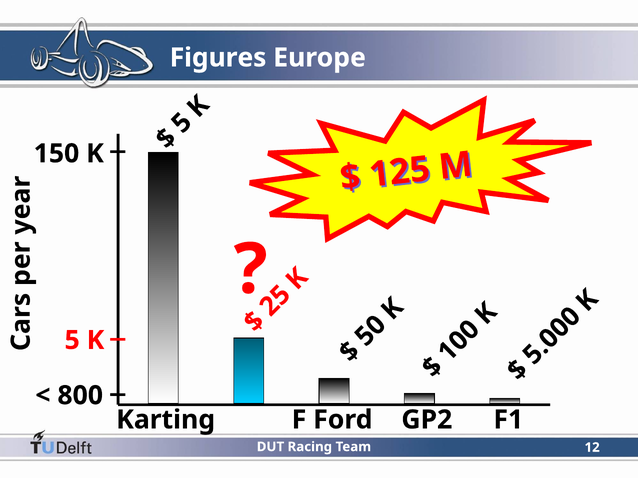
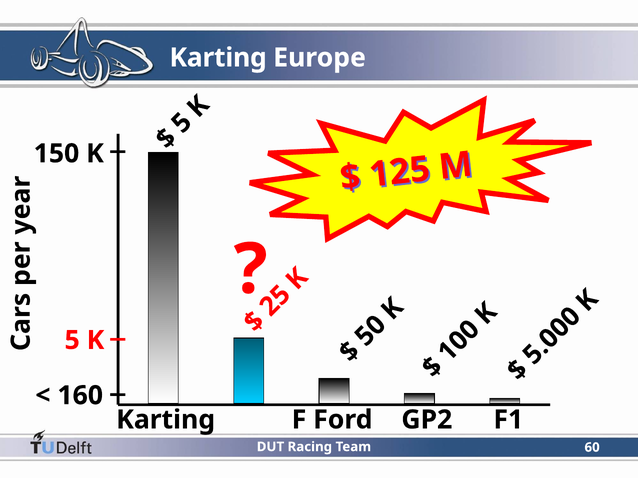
Figures: Figures -> Karting (218, 58)
800: 800 -> 160 (80, 396)
12: 12 -> 60 (592, 448)
